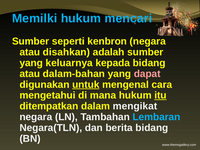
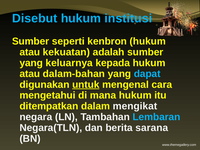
Memilki: Memilki -> Disebut (35, 18)
mencari: mencari -> institusi (128, 18)
kenbron negara: negara -> hukum (148, 41)
disahkan: disahkan -> kekuatan (66, 52)
kepada bidang: bidang -> hukum (149, 63)
dapat colour: pink -> light blue (147, 74)
itu underline: present -> none (160, 95)
berita bidang: bidang -> sarana (152, 128)
